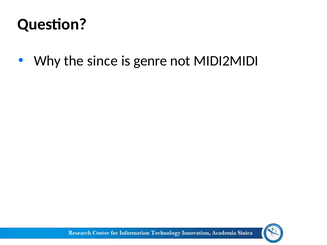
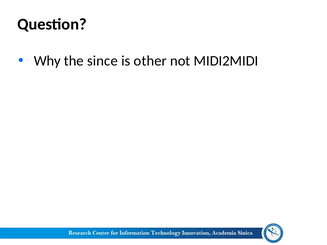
genre: genre -> other (150, 61)
